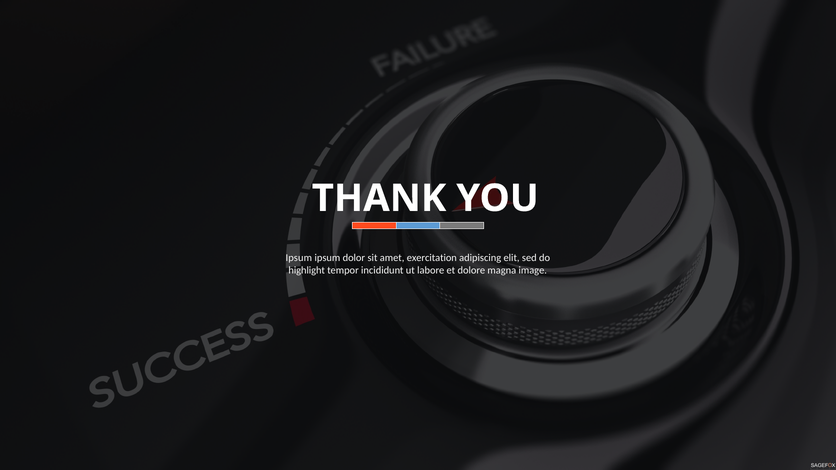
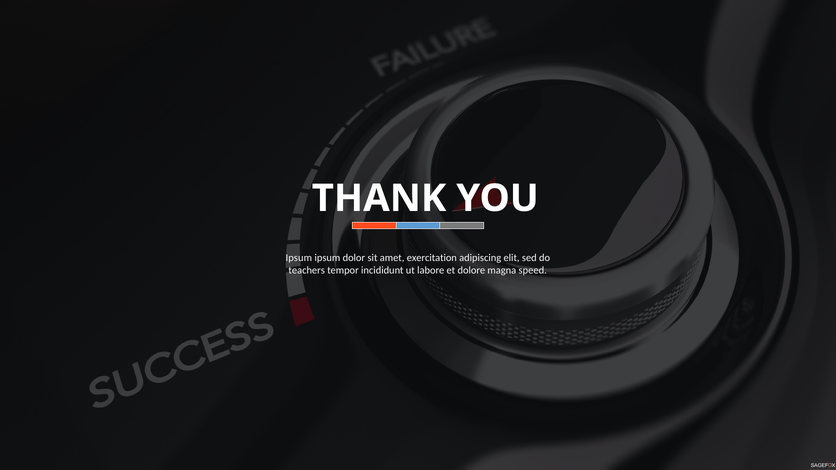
highlight: highlight -> teachers (307, 271)
image: image -> speed (533, 271)
